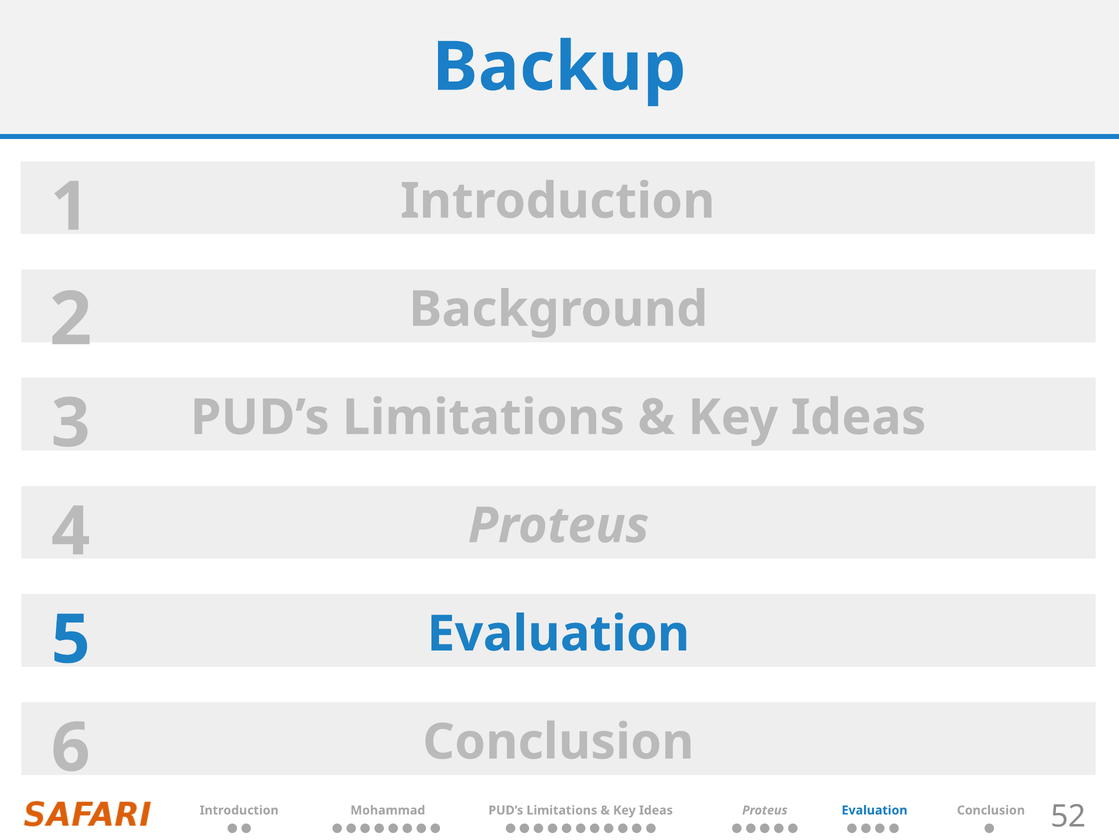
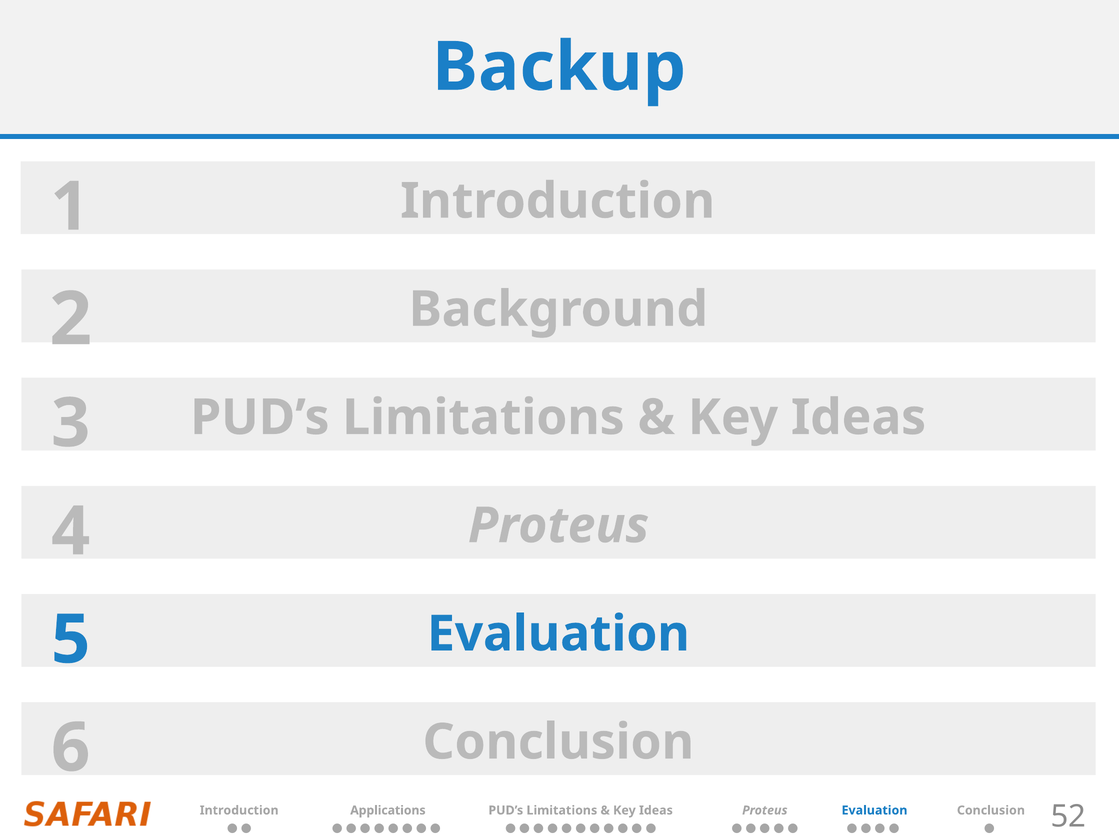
Mohammad: Mohammad -> Applications (388, 810)
